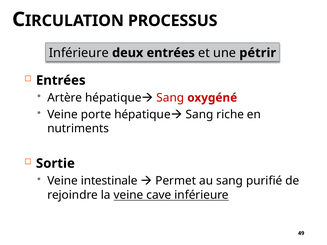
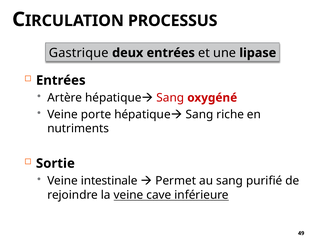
Inférieure: Inférieure -> Gastrique (79, 53)
pétrir: pétrir -> lipase (258, 53)
